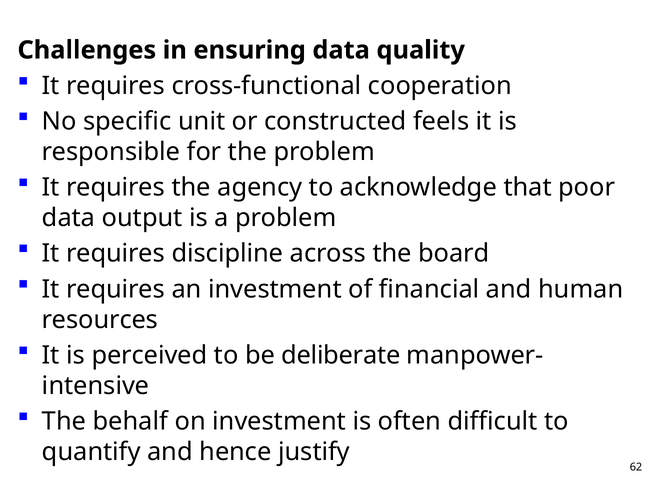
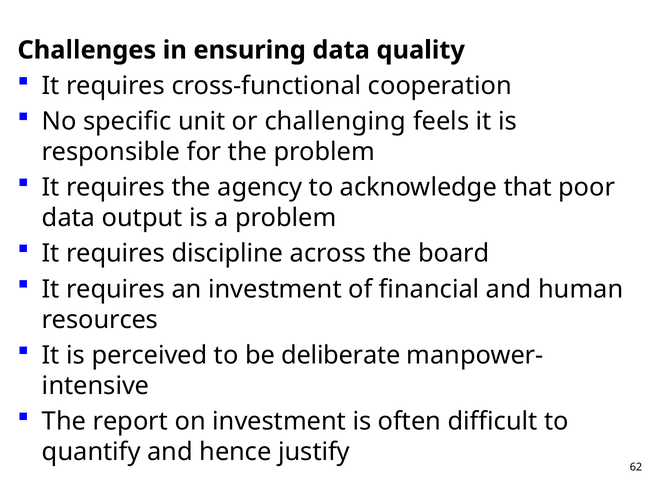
constructed: constructed -> challenging (335, 121)
behalf: behalf -> report (130, 422)
